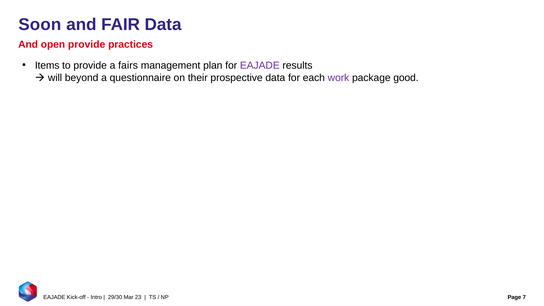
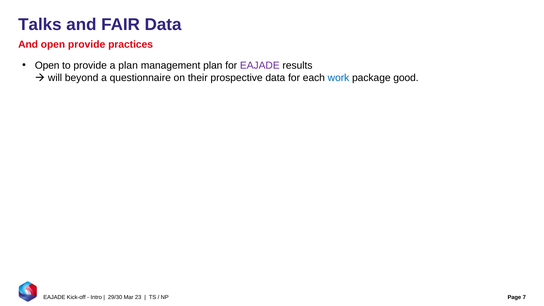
Soon: Soon -> Talks (40, 25)
Items: Items -> Open (47, 65)
a fairs: fairs -> plan (128, 65)
work colour: purple -> blue (338, 78)
